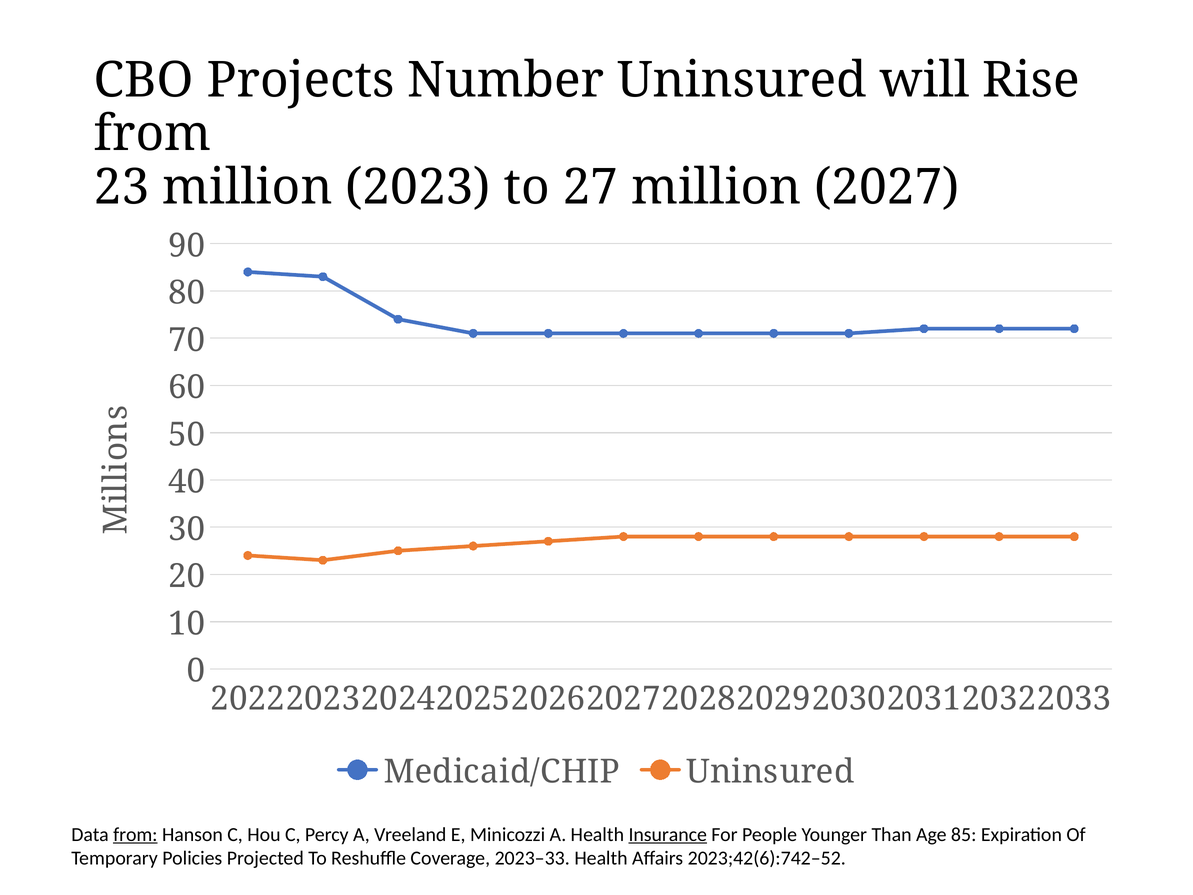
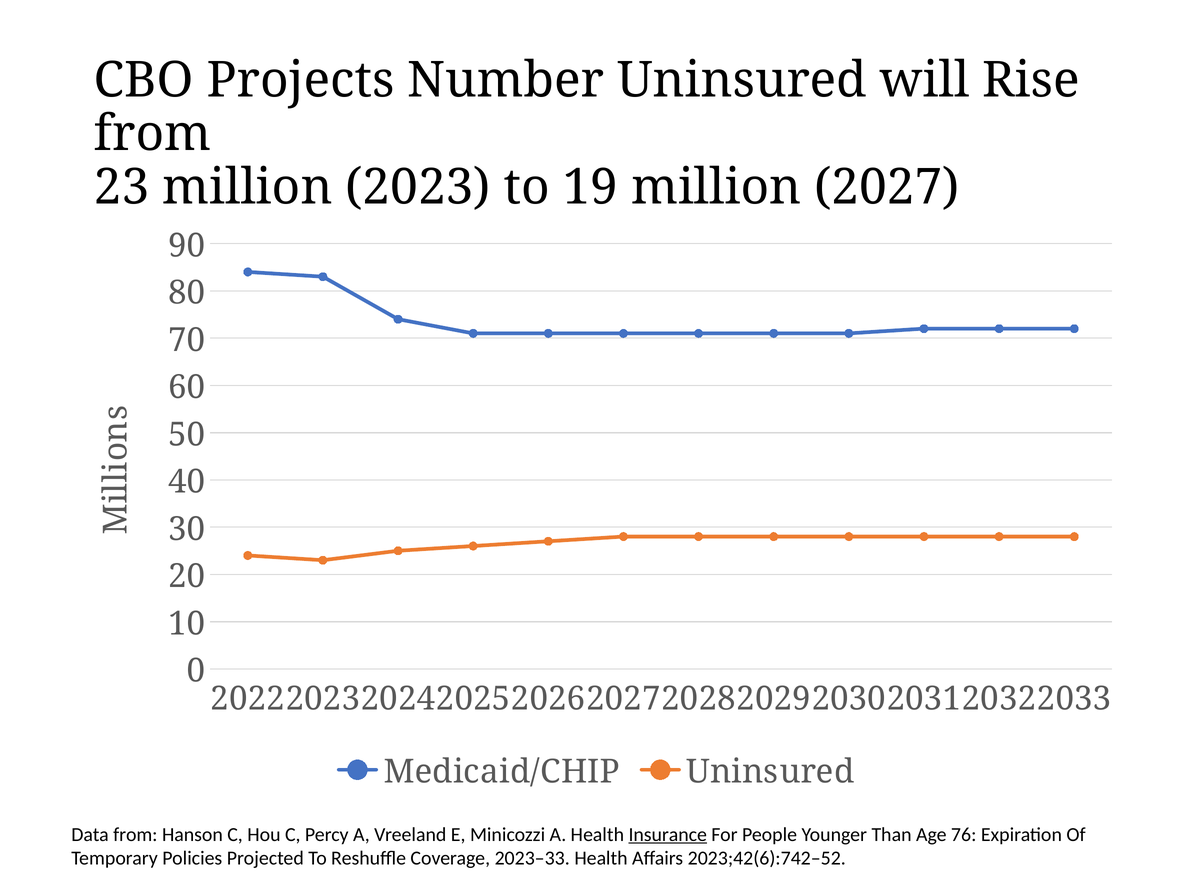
27: 27 -> 19 (590, 187)
from underline: present -> none (135, 834)
85: 85 -> 76 (964, 834)
